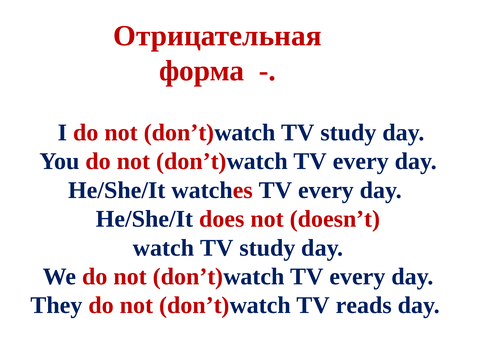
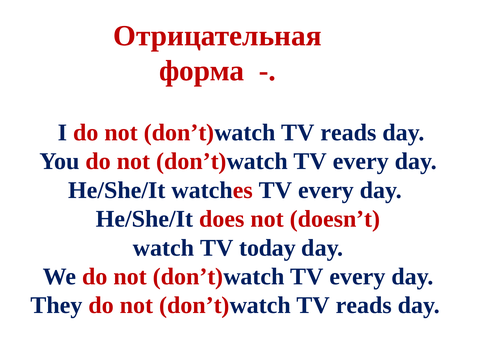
study: study -> reads (348, 133)
watch TV study: study -> today (268, 248)
